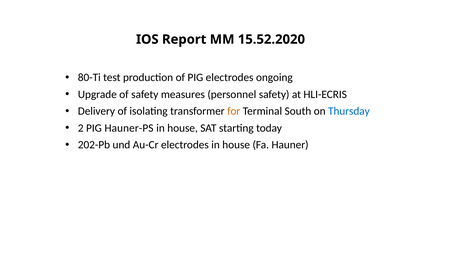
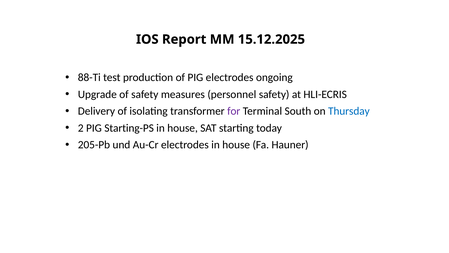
15.52.2020: 15.52.2020 -> 15.12.2025 (271, 39)
80-Ti: 80-Ti -> 88-Ti (89, 77)
for colour: orange -> purple (234, 111)
Hauner-PS: Hauner-PS -> Starting-PS (129, 128)
202-Pb: 202-Pb -> 205-Pb (94, 145)
